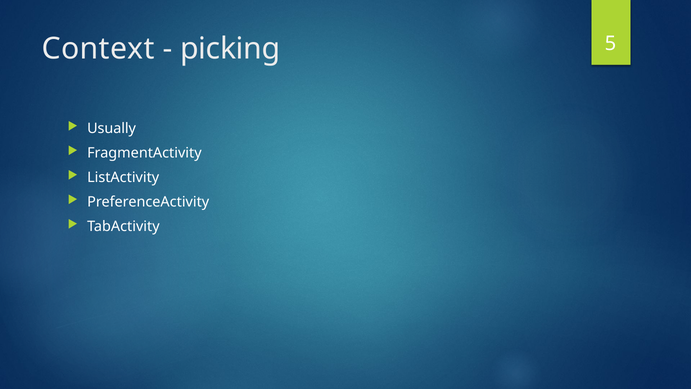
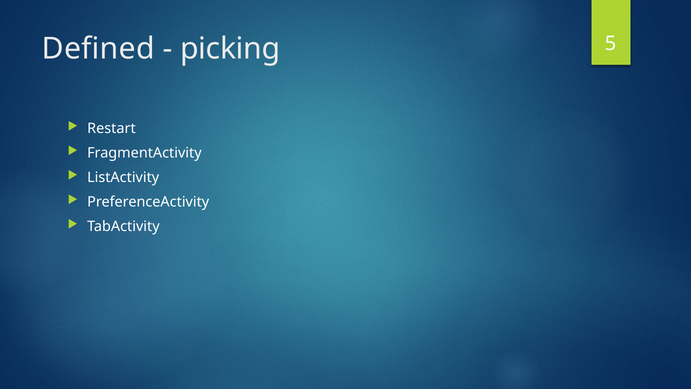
Context: Context -> Defined (98, 49)
Usually: Usually -> Restart (111, 129)
